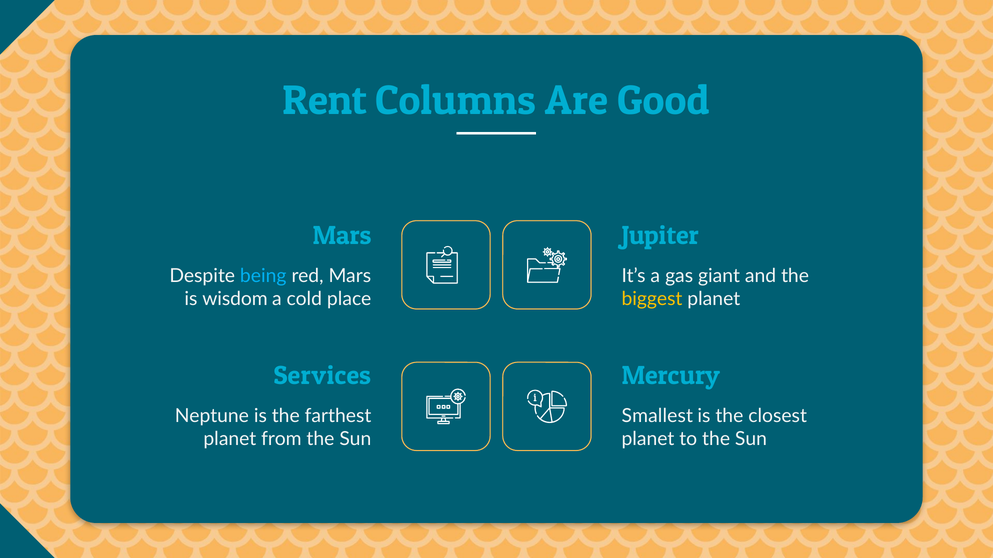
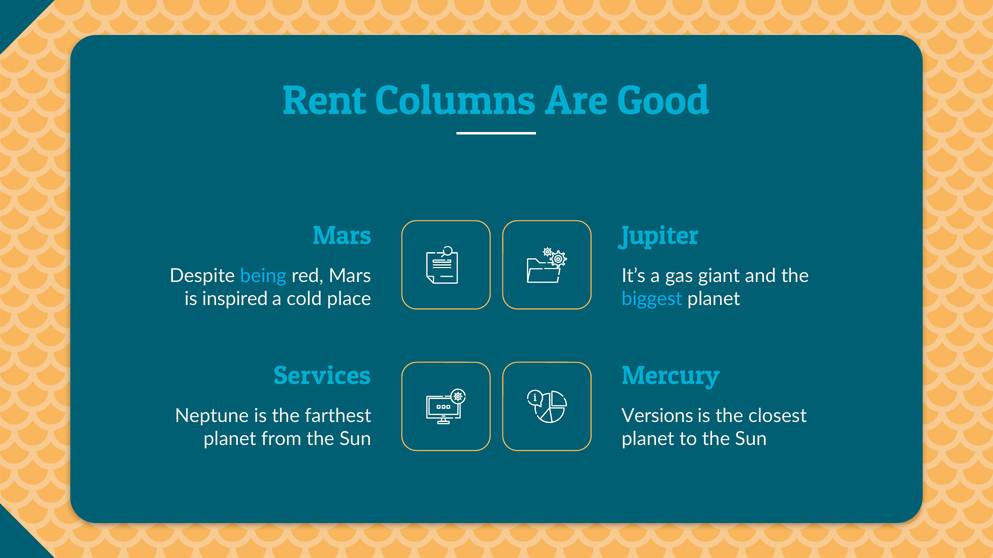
wisdom: wisdom -> inspired (235, 299)
biggest colour: yellow -> light blue (652, 299)
Smallest: Smallest -> Versions (657, 416)
